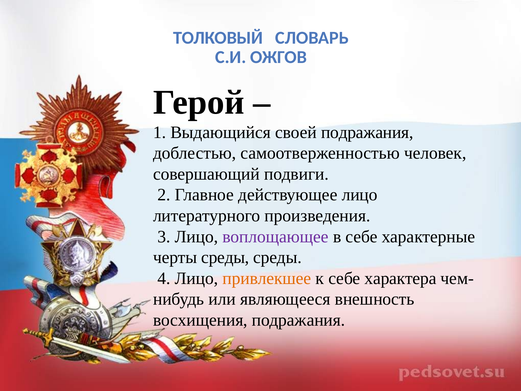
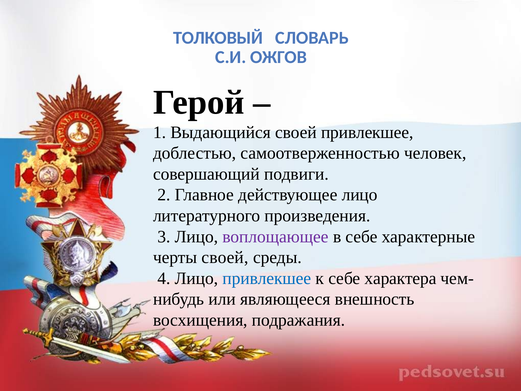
своей подражания: подражания -> привлекшее (367, 132)
черты среды: среды -> своей (225, 257)
привлекшее colour: orange -> blue (267, 278)
